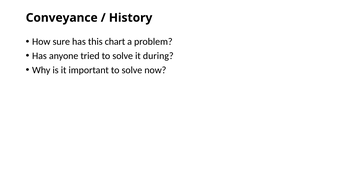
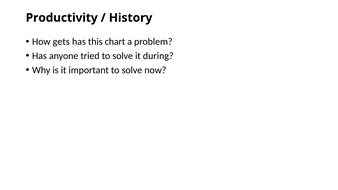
Conveyance: Conveyance -> Productivity (62, 18)
sure: sure -> gets (61, 42)
